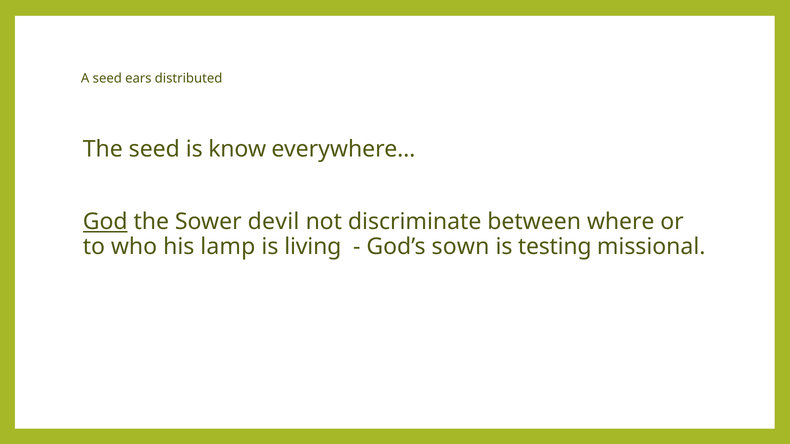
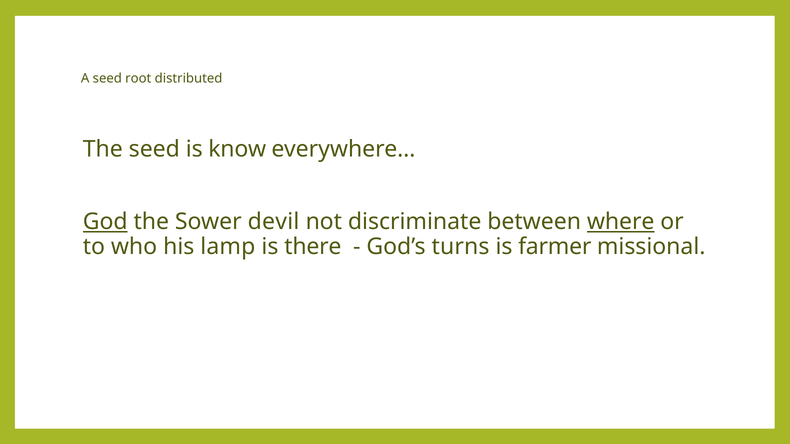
ears: ears -> root (138, 78)
where underline: none -> present (621, 222)
living: living -> there (313, 247)
sown: sown -> turns (461, 247)
testing: testing -> farmer (555, 247)
